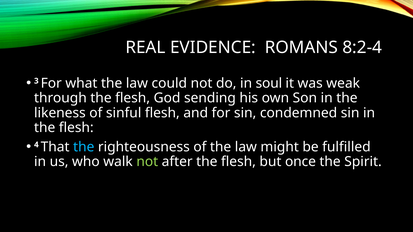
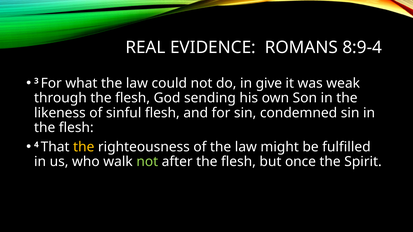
8:2-4: 8:2-4 -> 8:9-4 (362, 48)
soul: soul -> give (269, 83)
the colour: light blue -> yellow (84, 147)
